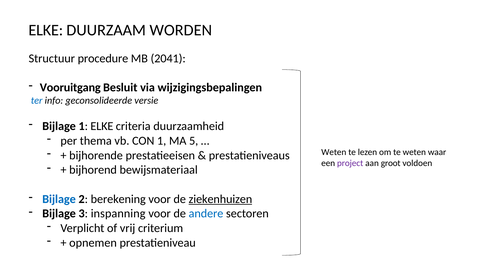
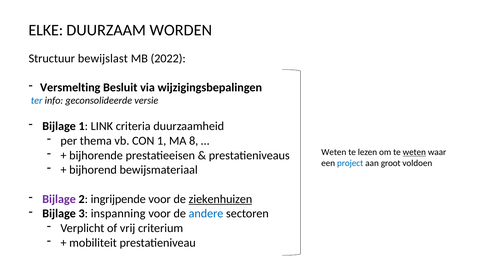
procedure: procedure -> bewijslast (103, 58)
2041: 2041 -> 2022 (168, 58)
Vooruitgang: Vooruitgang -> Versmelting (70, 87)
1 ELKE: ELKE -> LINK (102, 126)
5: 5 -> 8 (194, 141)
weten underline: none -> present (414, 152)
project colour: purple -> blue (350, 163)
Bijlage colour: blue -> purple (59, 199)
berekening: berekening -> ingrijpende (118, 199)
opnemen: opnemen -> mobiliteit (93, 243)
